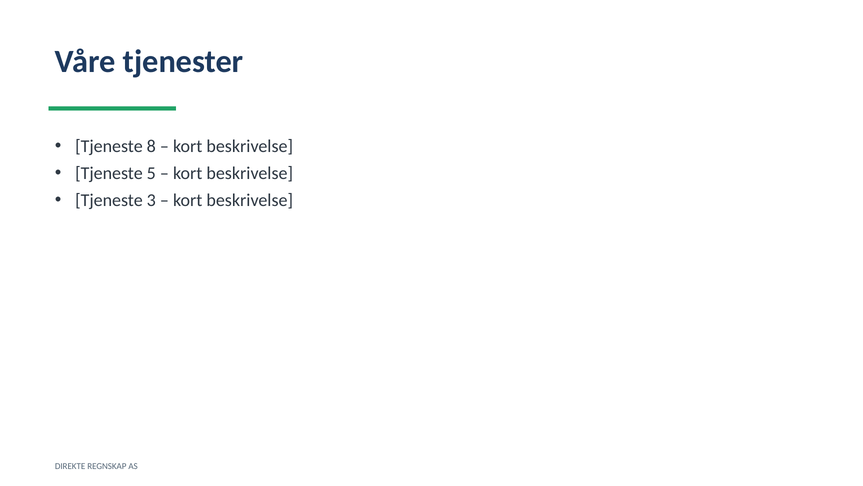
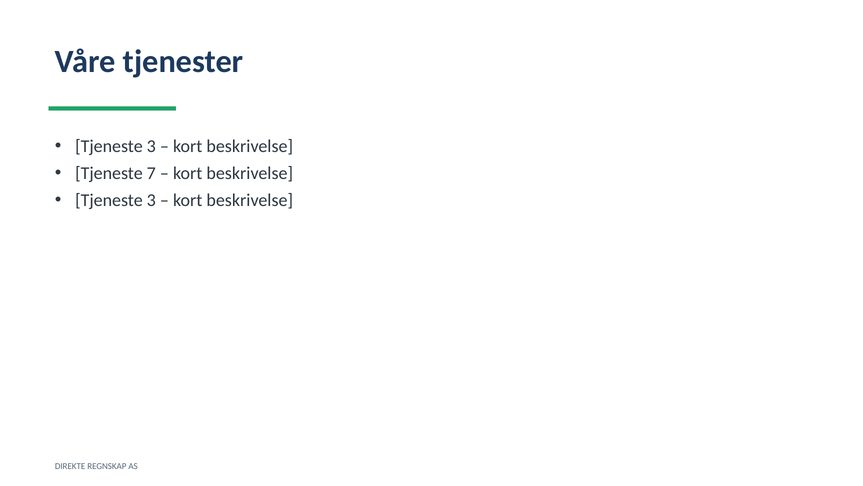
8: 8 -> 3 (151, 146)
5: 5 -> 7 (151, 173)
